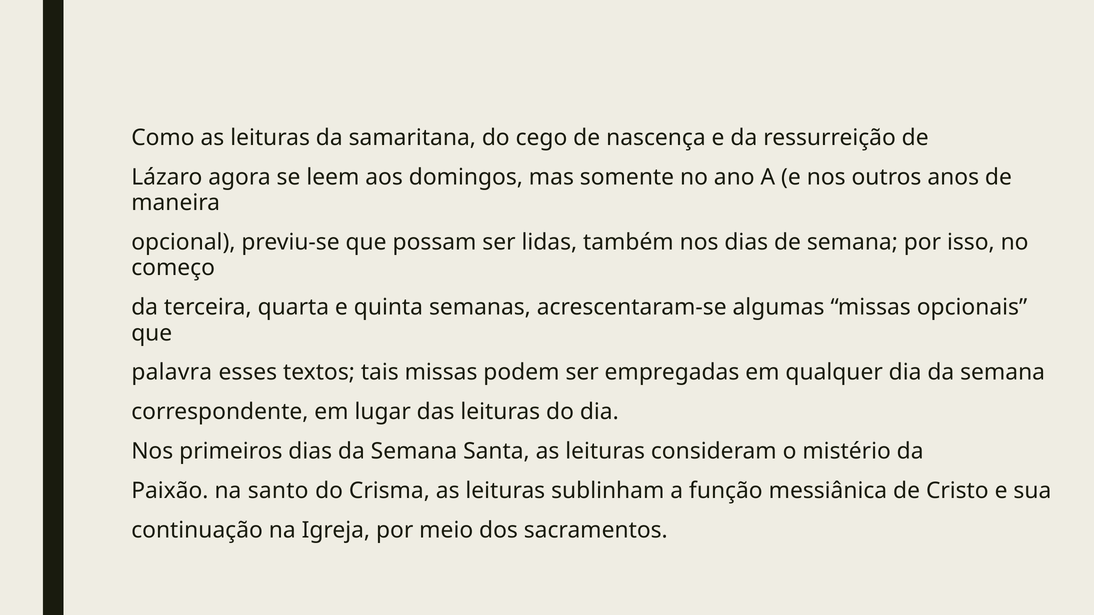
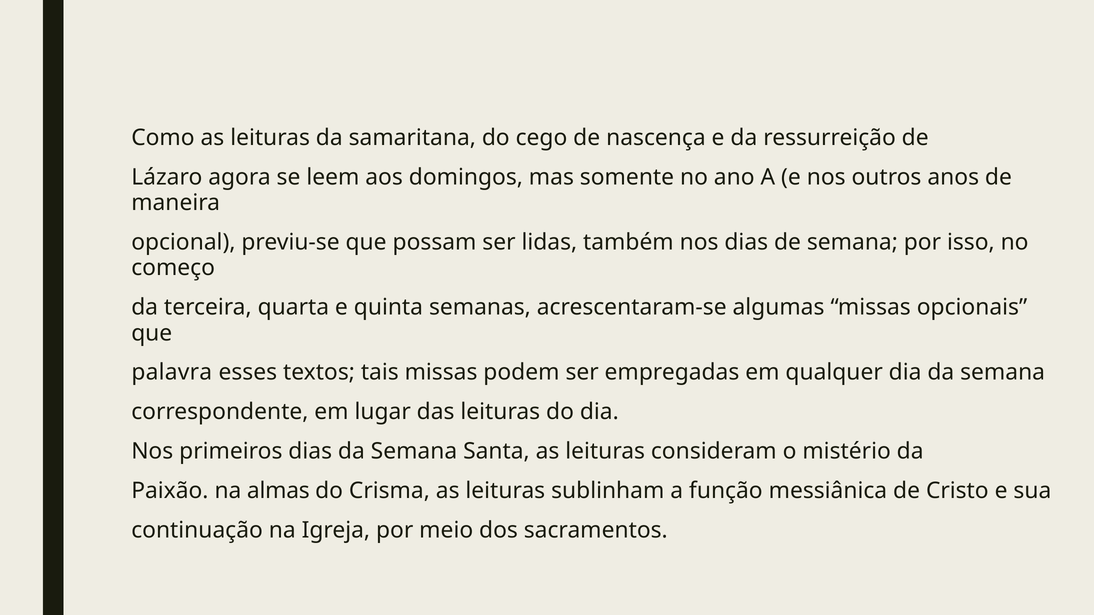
santo: santo -> almas (278, 491)
